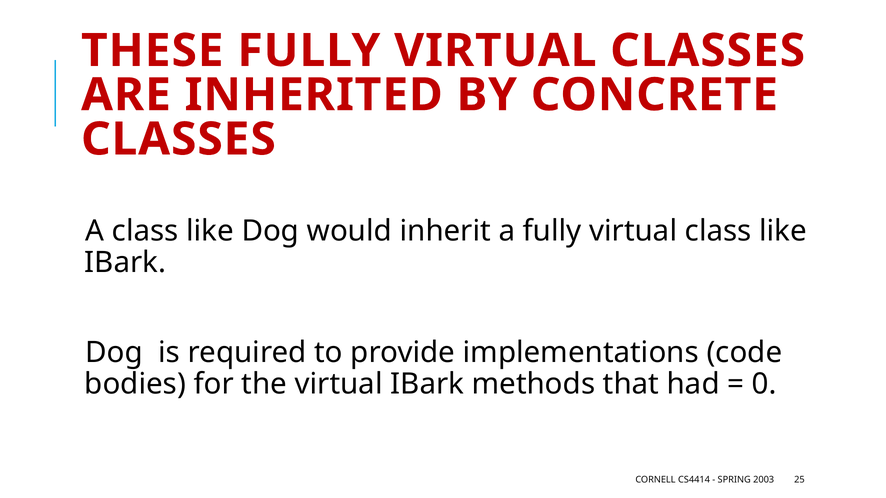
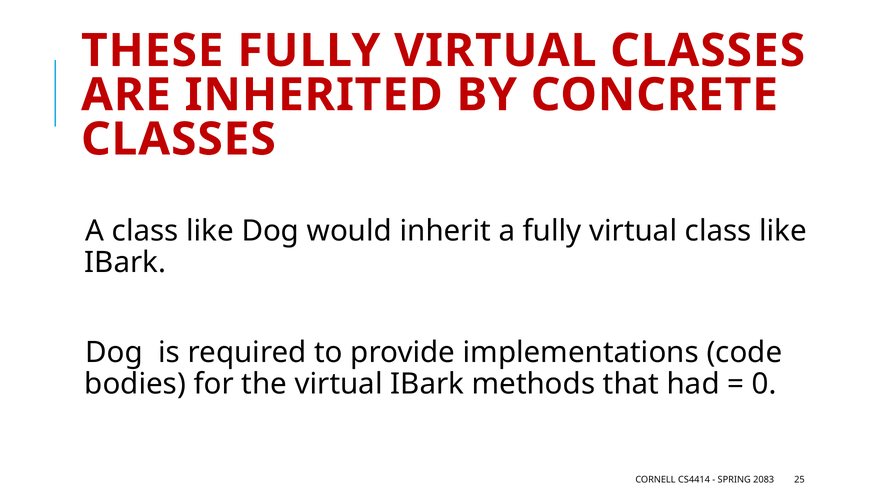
2003: 2003 -> 2083 (764, 480)
